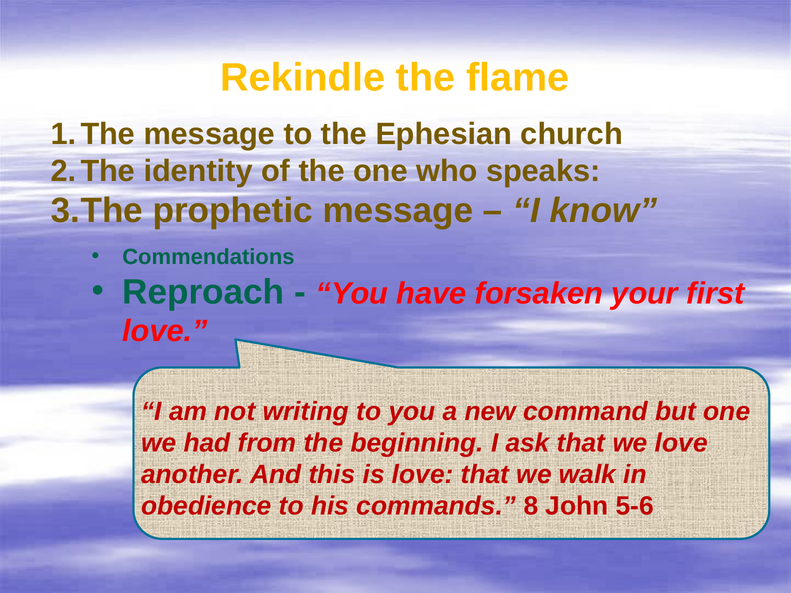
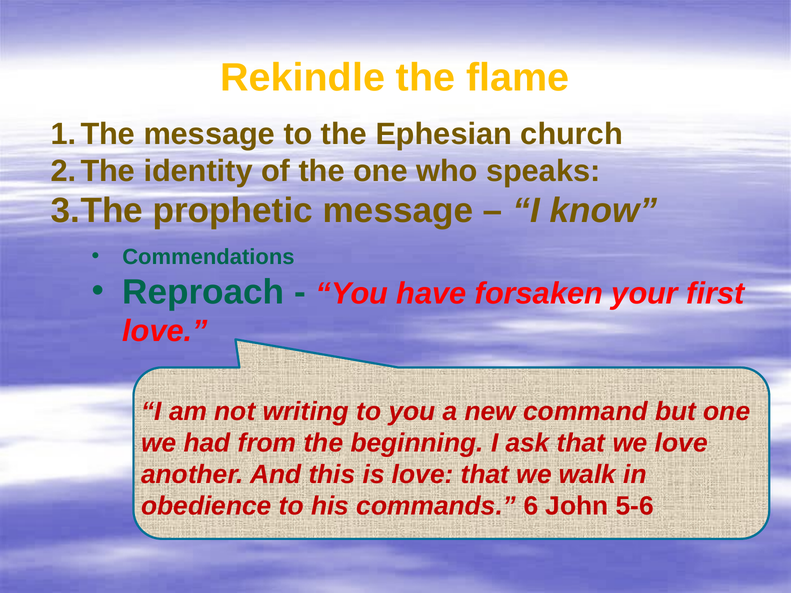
8: 8 -> 6 (531, 507)
